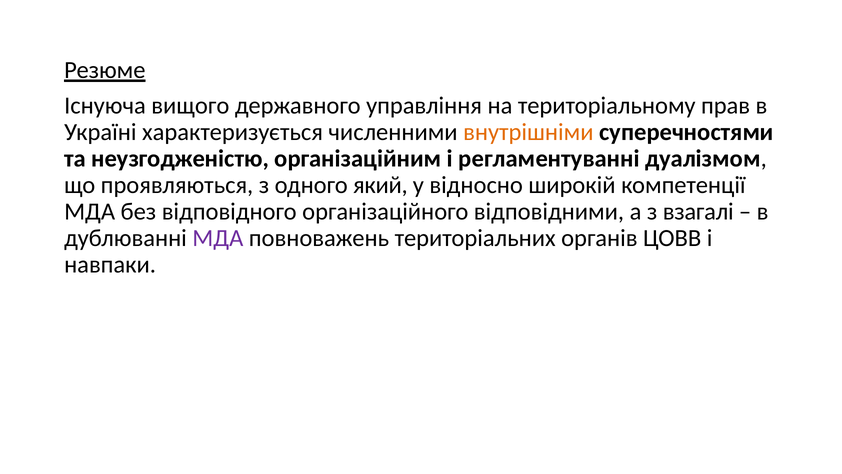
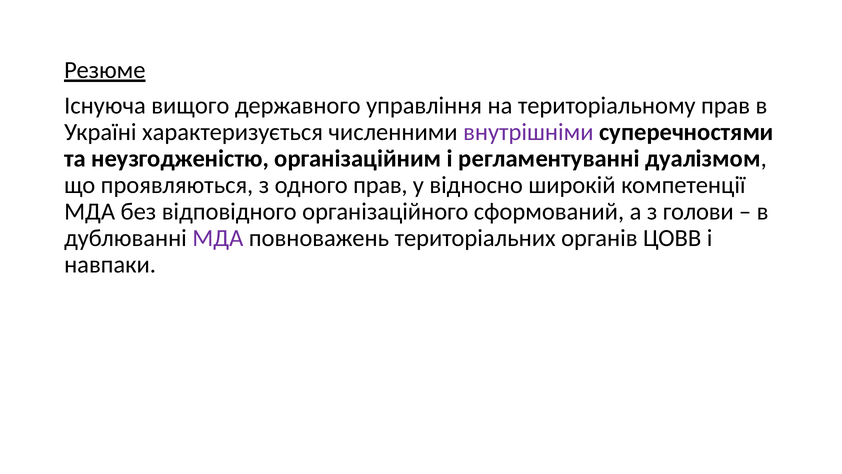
внутрішніми colour: orange -> purple (528, 132)
одного який: який -> прав (380, 185)
відповідними: відповідними -> сформований (549, 212)
взагалі: взагалі -> голови (698, 212)
